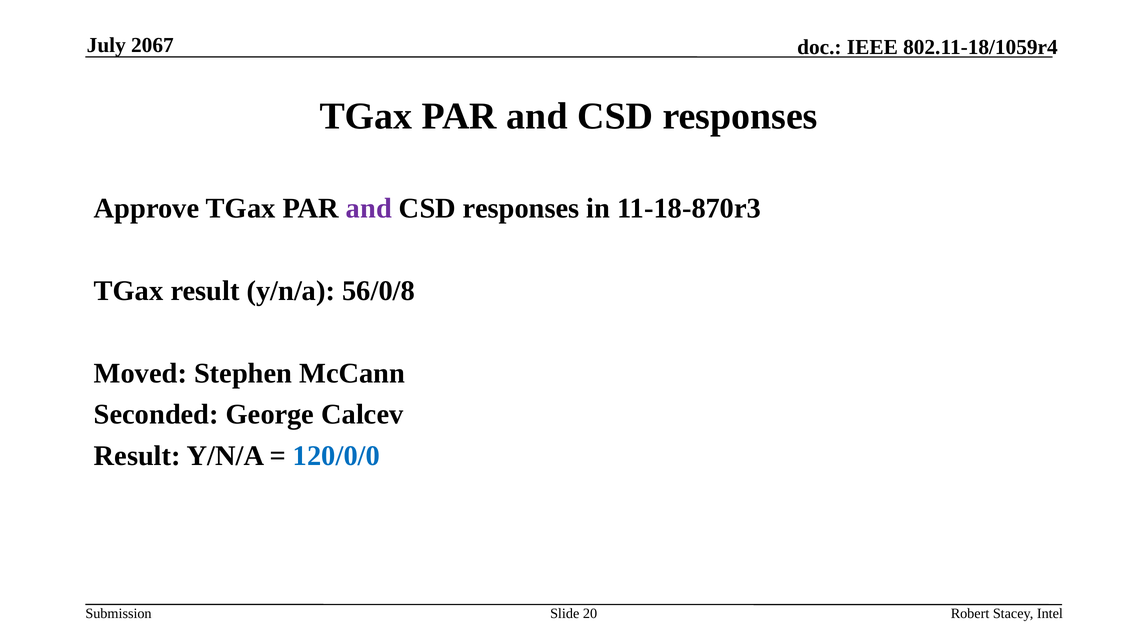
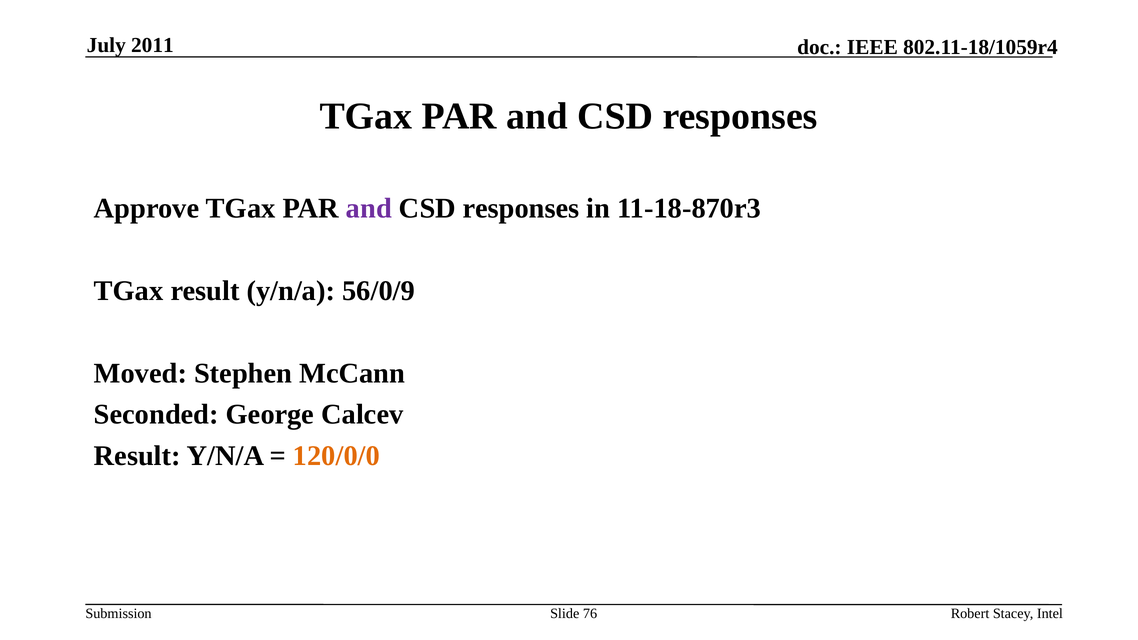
2067: 2067 -> 2011 (152, 45)
56/0/8: 56/0/8 -> 56/0/9 (379, 291)
120/0/0 colour: blue -> orange (336, 456)
20: 20 -> 76 (590, 614)
